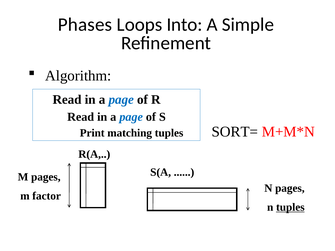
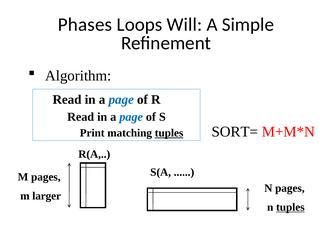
Into: Into -> Will (184, 25)
tuples underline: none -> present (169, 133)
factor: factor -> larger (47, 196)
